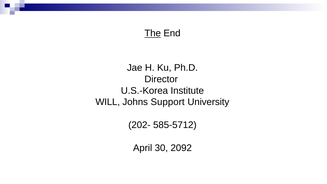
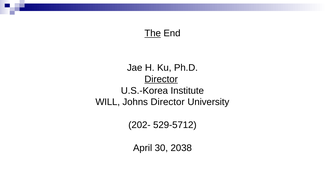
Director underline: none -> present (161, 79)
Johns Support: Support -> Director (168, 102)
585-5712: 585-5712 -> 529-5712 (175, 125)
2092: 2092 -> 2038 (181, 148)
